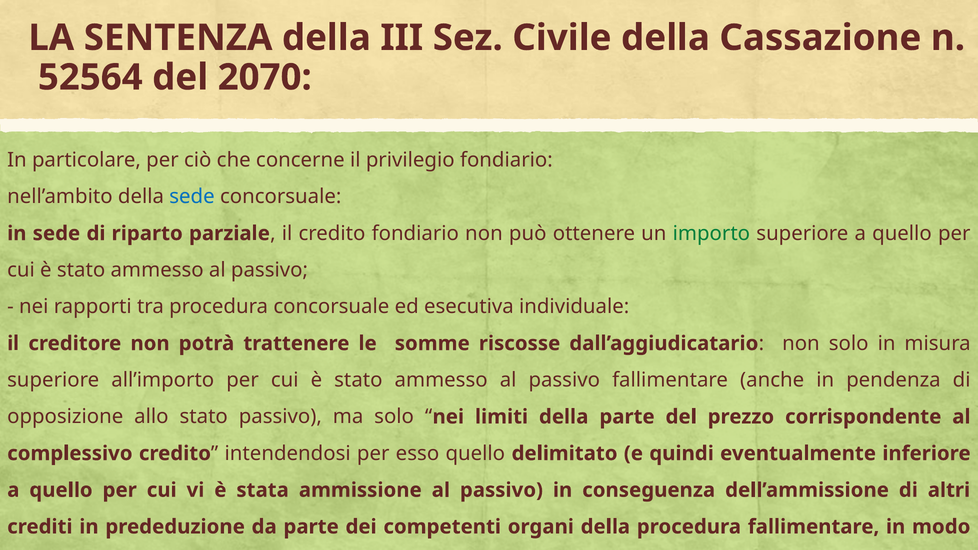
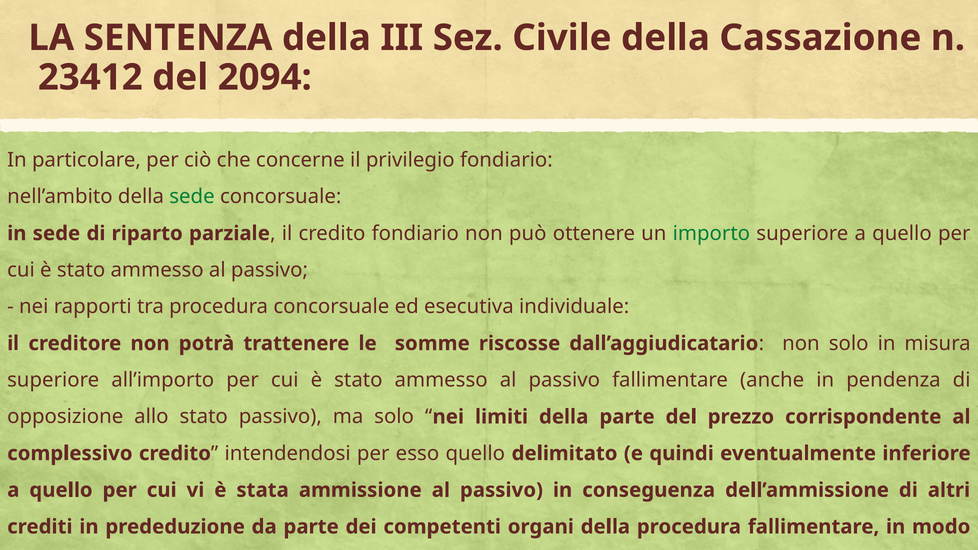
52564: 52564 -> 23412 (90, 77)
2070: 2070 -> 2094 (265, 77)
sede colour: blue -> green (192, 197)
